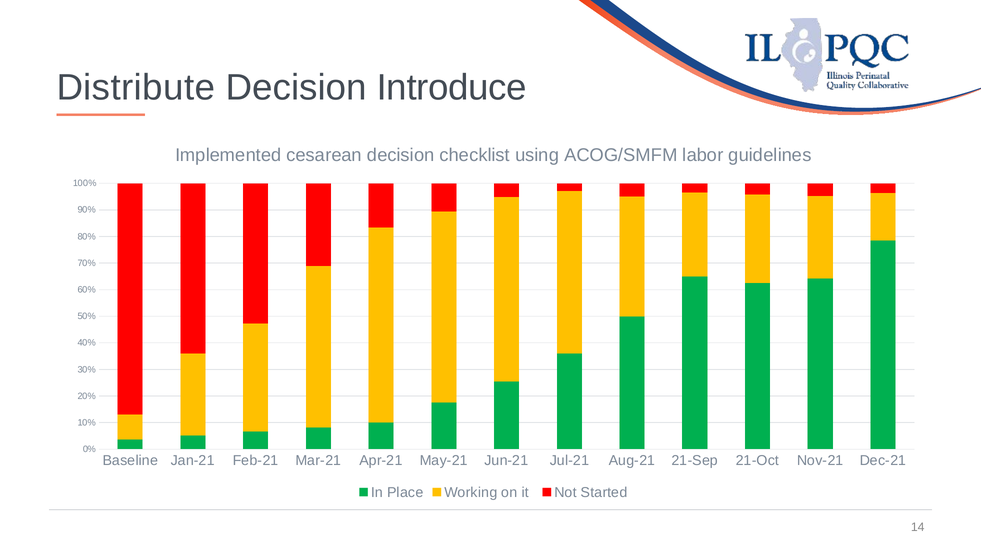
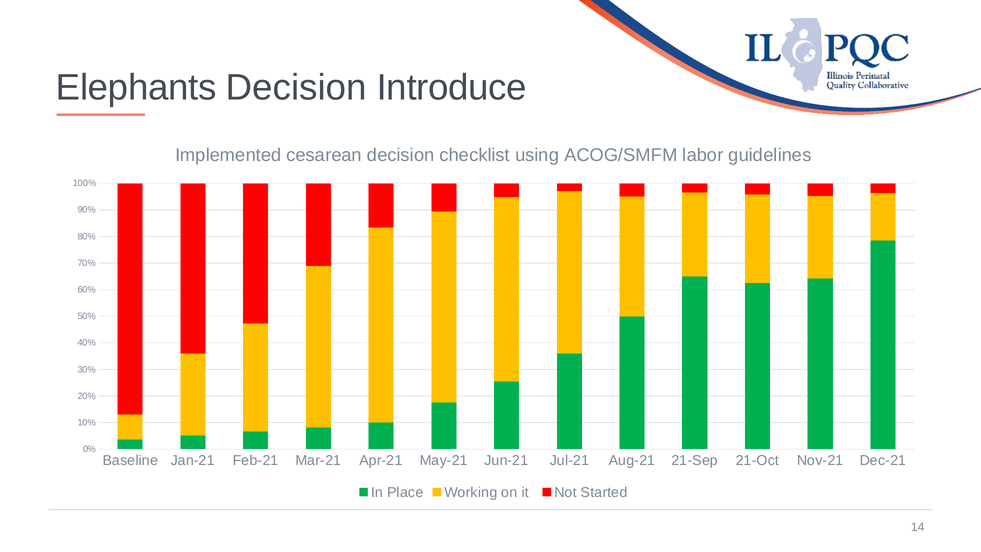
Distribute: Distribute -> Elephants (136, 88)
